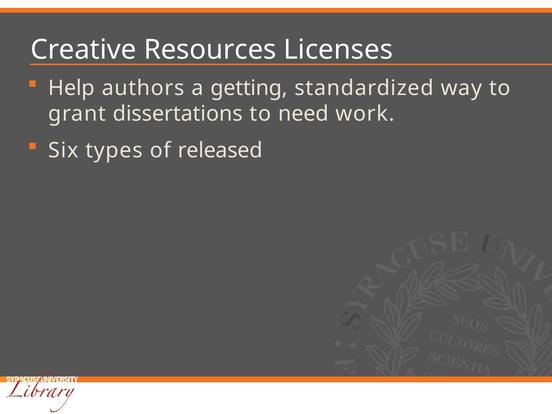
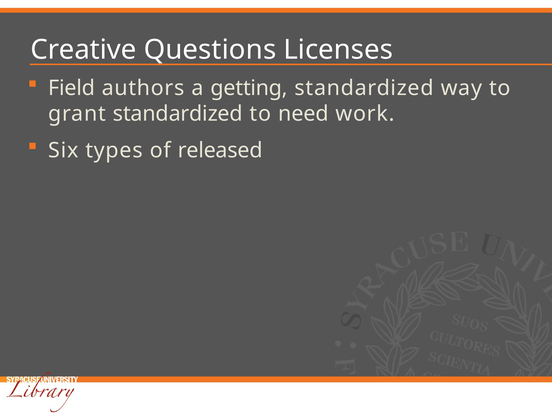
Resources: Resources -> Questions (210, 50)
Help: Help -> Field (72, 88)
grant dissertations: dissertations -> standardized (178, 114)
